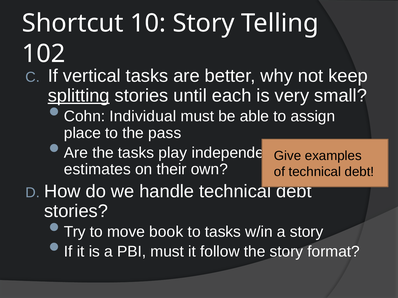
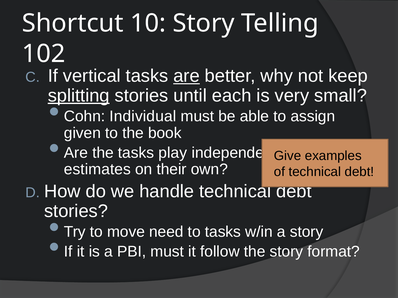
are underline: none -> present (186, 76)
place: place -> given (82, 133)
pass: pass -> book (165, 133)
book: book -> need (166, 232)
